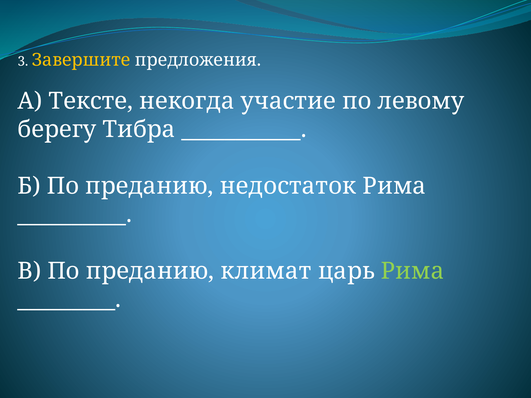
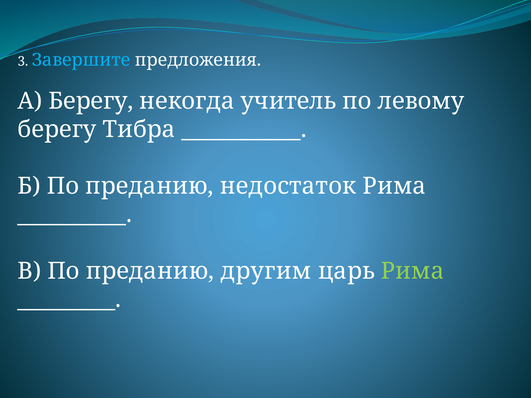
Завершите colour: yellow -> light blue (81, 60)
А Тексте: Тексте -> Берегу (91, 101)
участие: участие -> учитель (288, 101)
климат: климат -> другим (266, 271)
